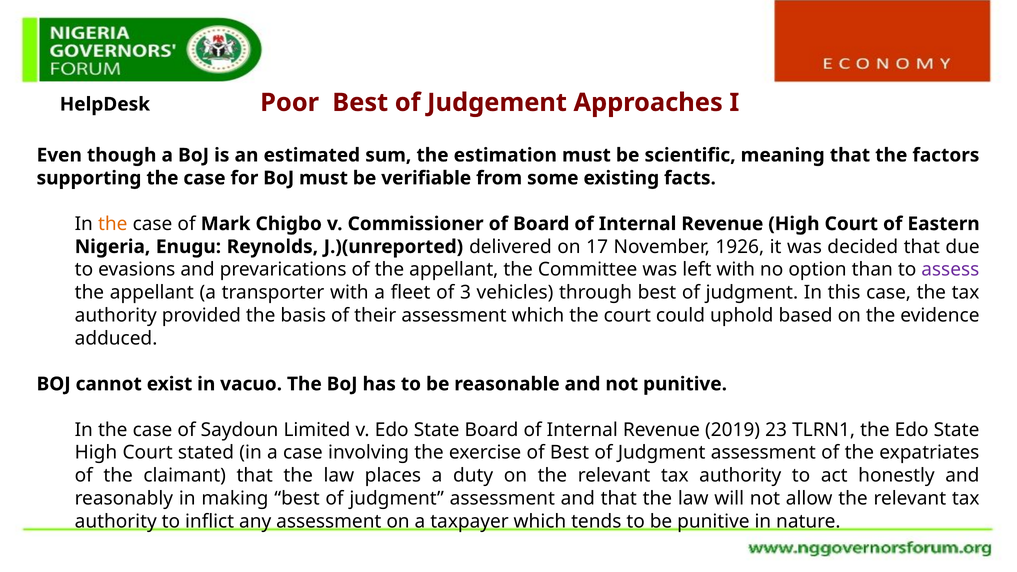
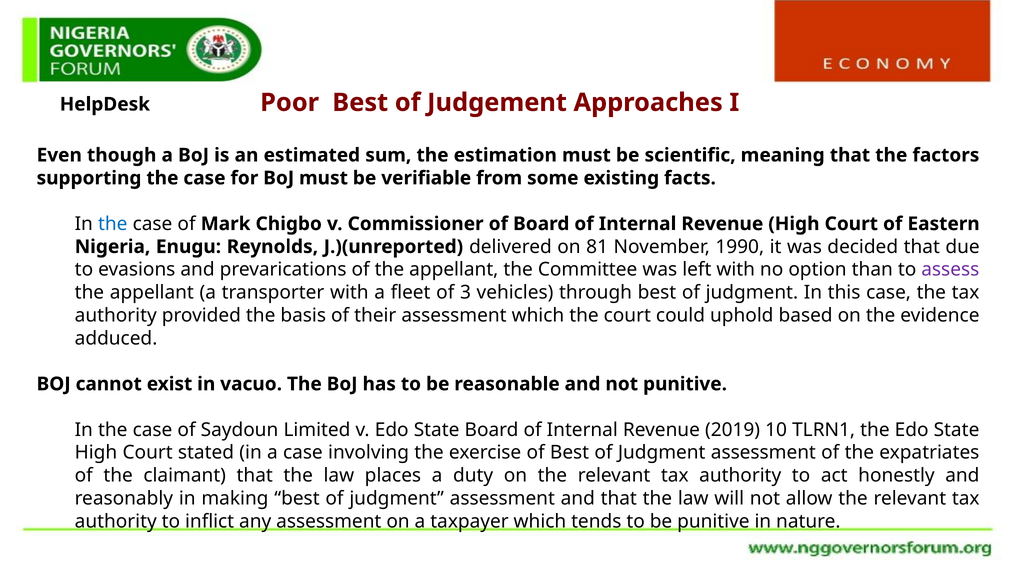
the colour: orange -> blue (113, 224)
17: 17 -> 81 (597, 247)
1926: 1926 -> 1990 (740, 247)
23: 23 -> 10 (776, 430)
